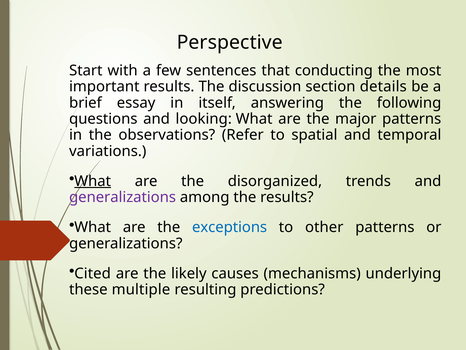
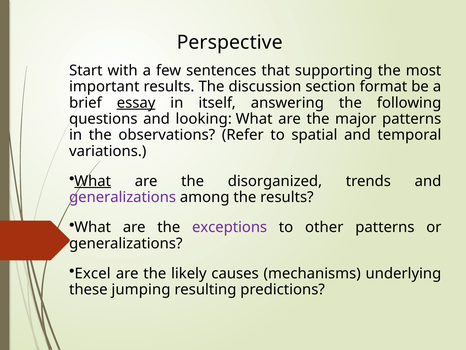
conducting: conducting -> supporting (334, 71)
details: details -> format (383, 87)
essay underline: none -> present (136, 103)
exceptions colour: blue -> purple (230, 227)
Cited: Cited -> Excel (93, 273)
multiple: multiple -> jumping (141, 289)
